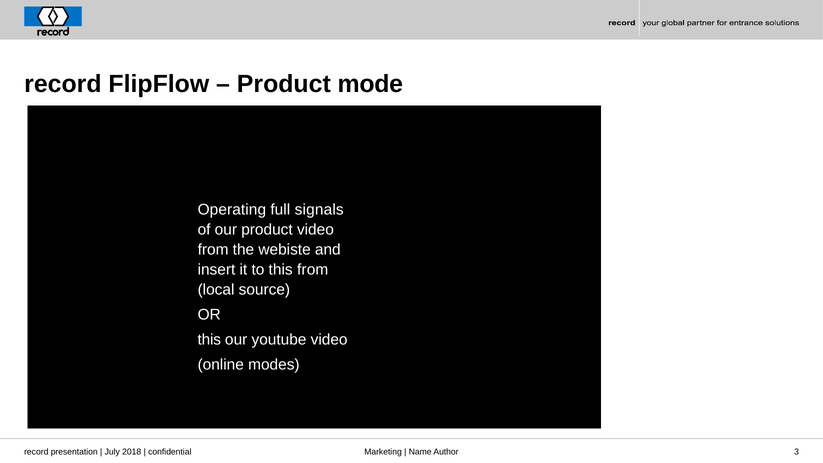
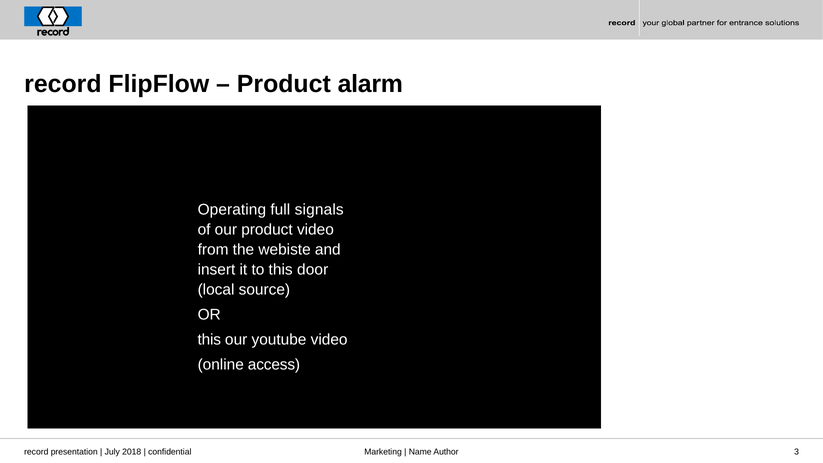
mode: mode -> alarm (370, 84)
this from: from -> door (313, 270)
modes: modes -> access (274, 365)
